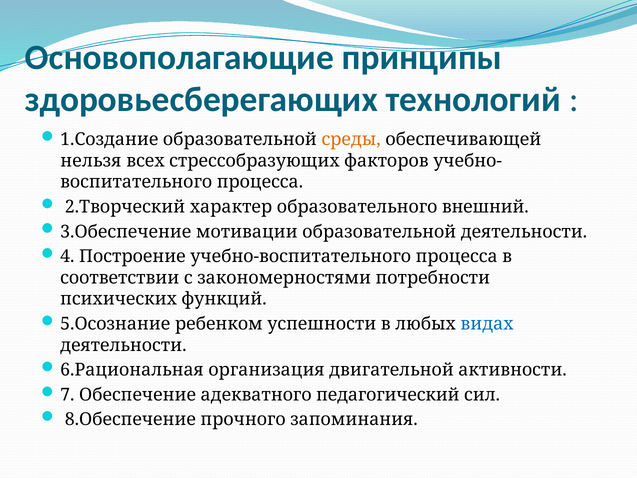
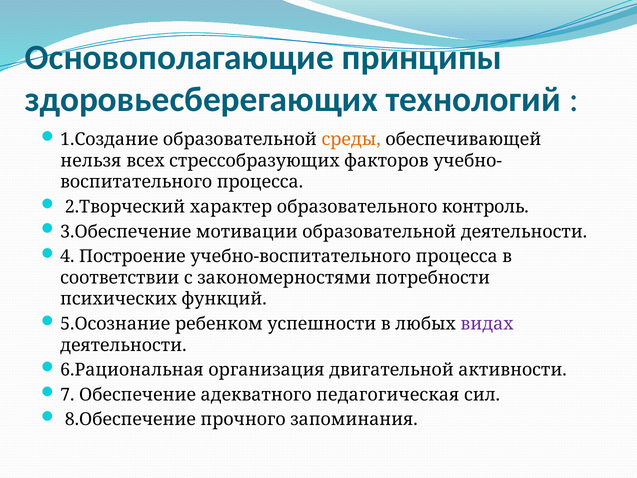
внешний: внешний -> контроль (485, 207)
видах colour: blue -> purple (487, 324)
педагогический: педагогический -> педагогическая (388, 395)
